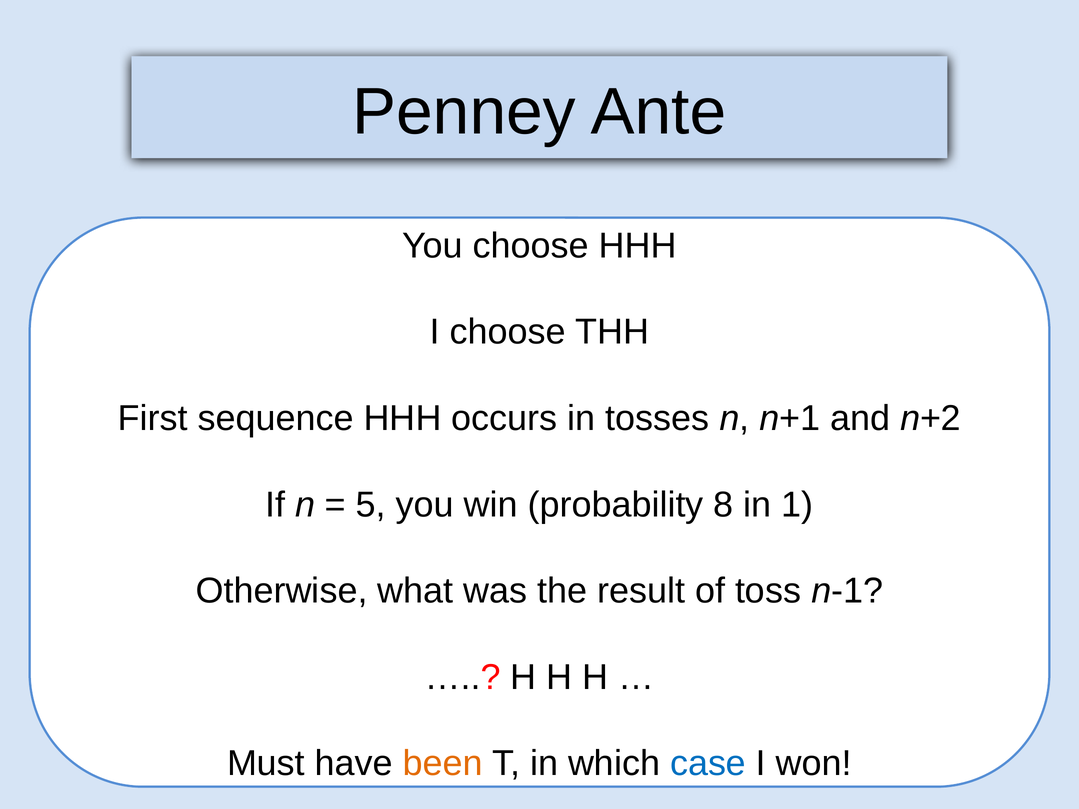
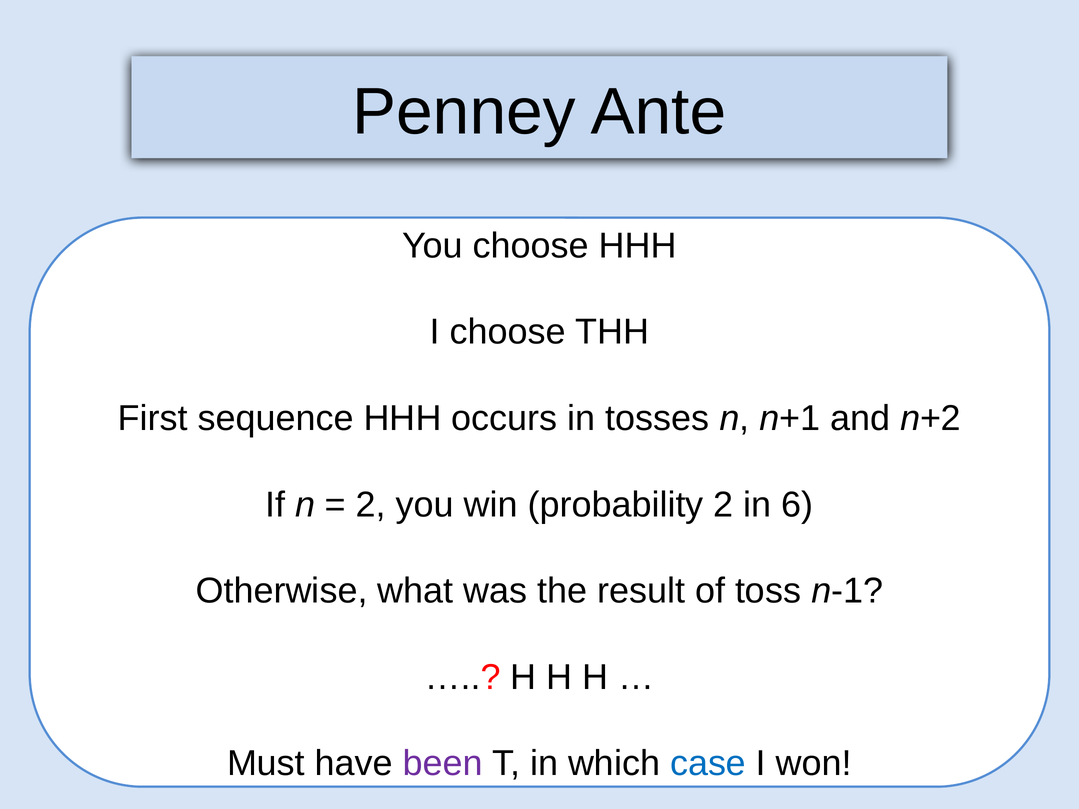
5: 5 -> 2 (371, 505)
probability 8: 8 -> 2 (723, 505)
1: 1 -> 6 (797, 505)
been colour: orange -> purple (443, 764)
